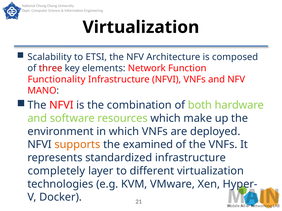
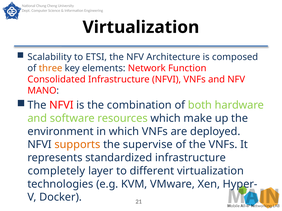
three colour: red -> orange (51, 68)
Functionality: Functionality -> Consolidated (57, 80)
examined: examined -> supervise (148, 145)
